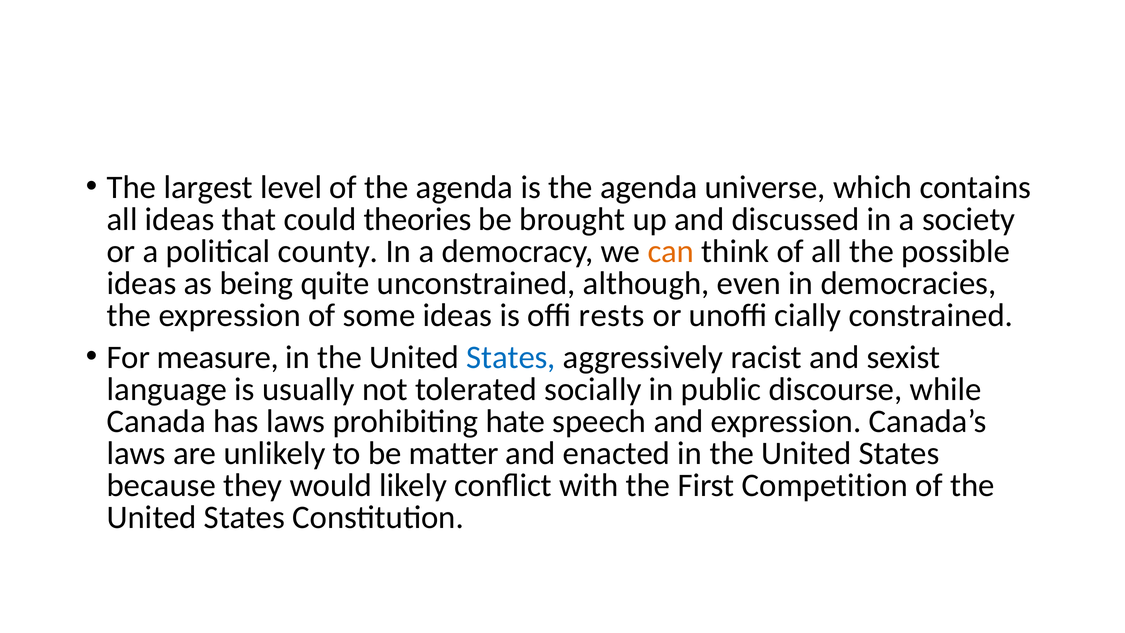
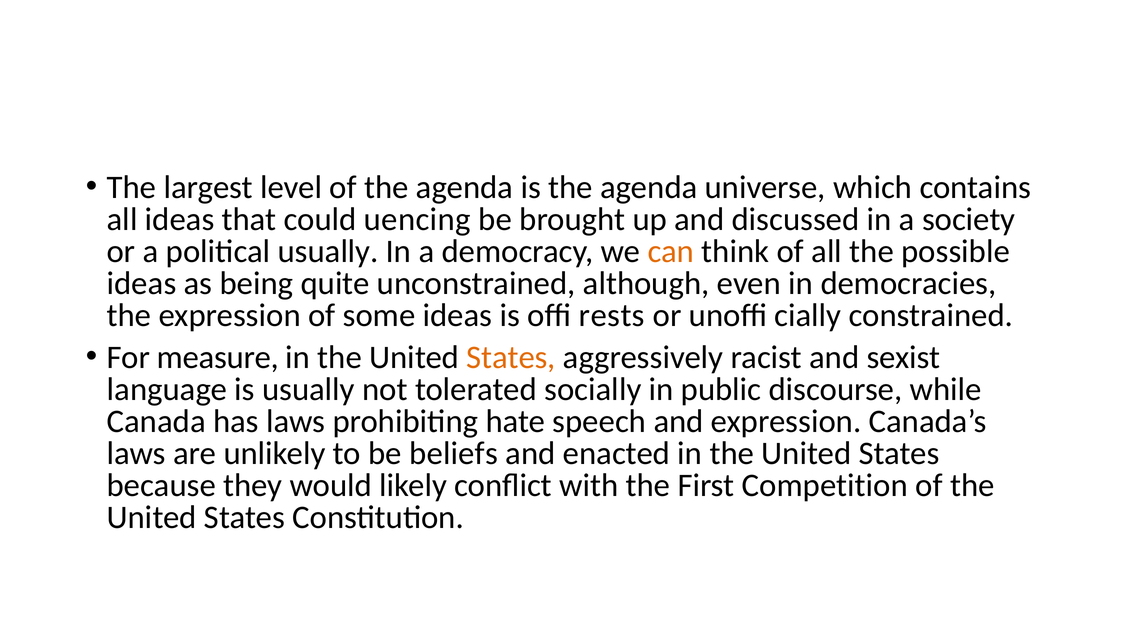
theories: theories -> uencing (417, 219)
political county: county -> usually (328, 251)
States colour: blue -> orange (511, 358)
matter: matter -> beliefs (454, 453)
